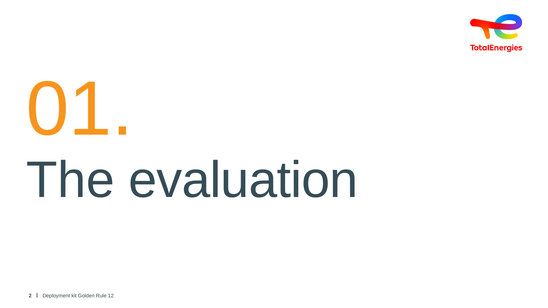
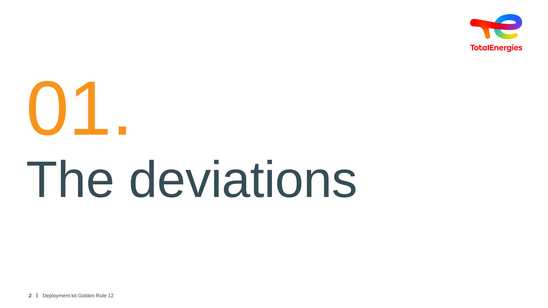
evaluation: evaluation -> deviations (243, 180)
